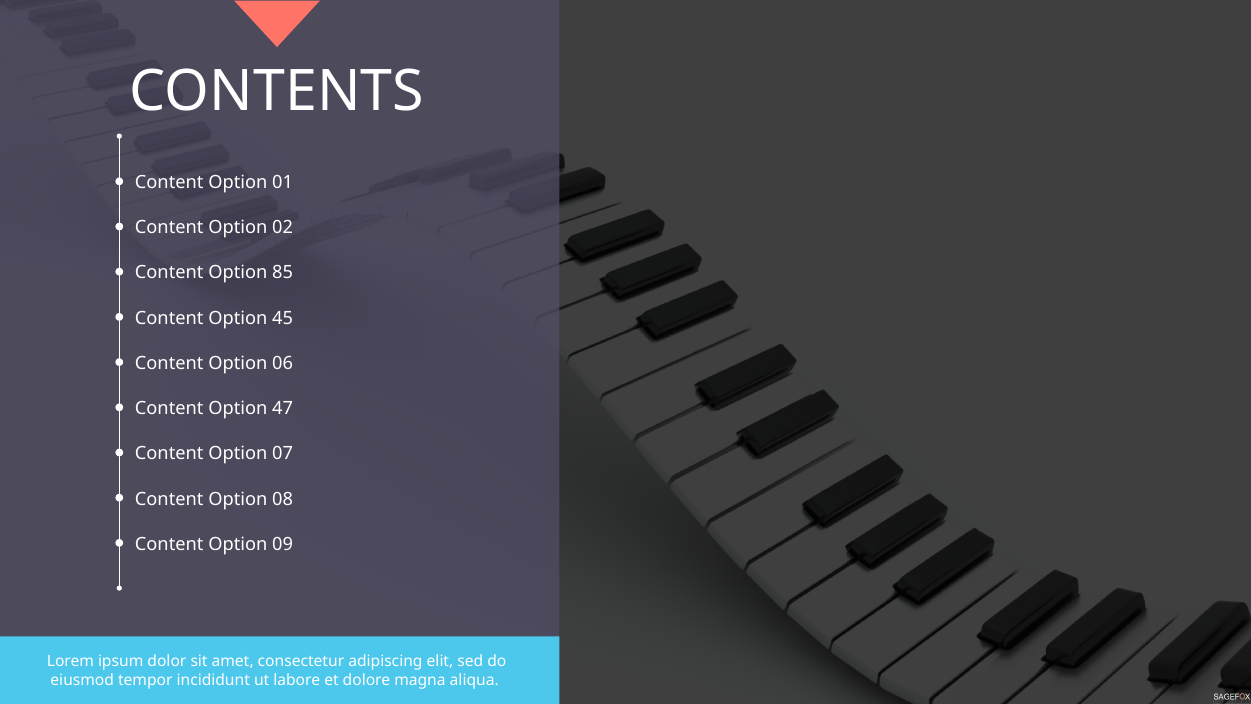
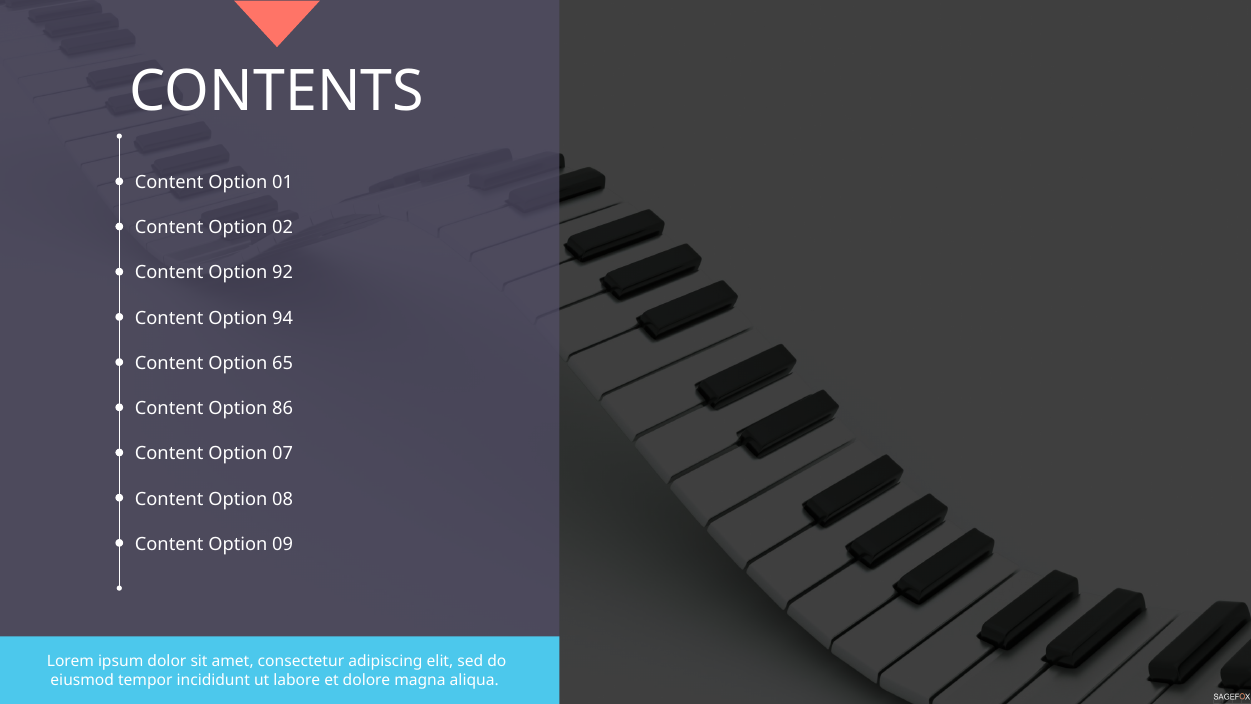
85: 85 -> 92 (283, 273)
45: 45 -> 94 (283, 318)
06: 06 -> 65 (283, 364)
47: 47 -> 86 (283, 409)
